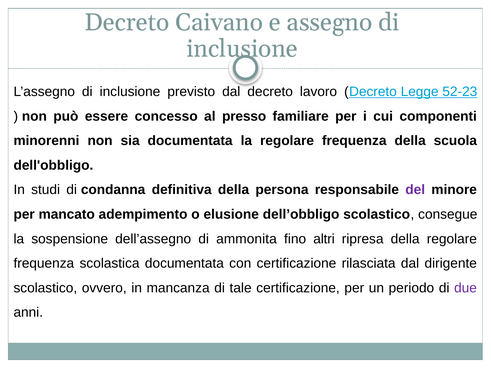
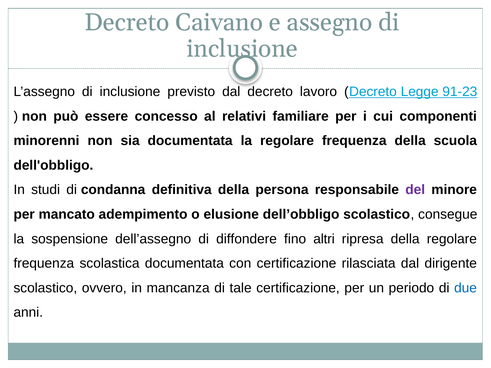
52-23: 52-23 -> 91-23 (460, 92)
presso: presso -> relativi (244, 116)
ammonita: ammonita -> diffondere (247, 239)
due colour: purple -> blue (465, 288)
